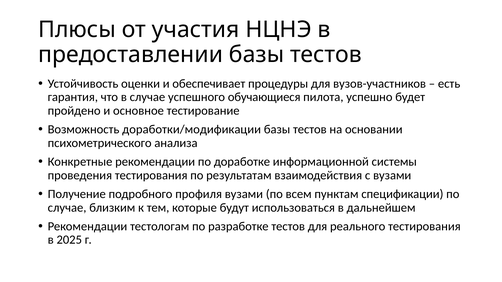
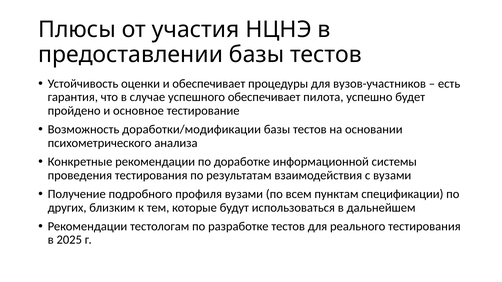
успешного обучающиеся: обучающиеся -> обеспечивает (264, 97)
случае: случае -> других (67, 208)
